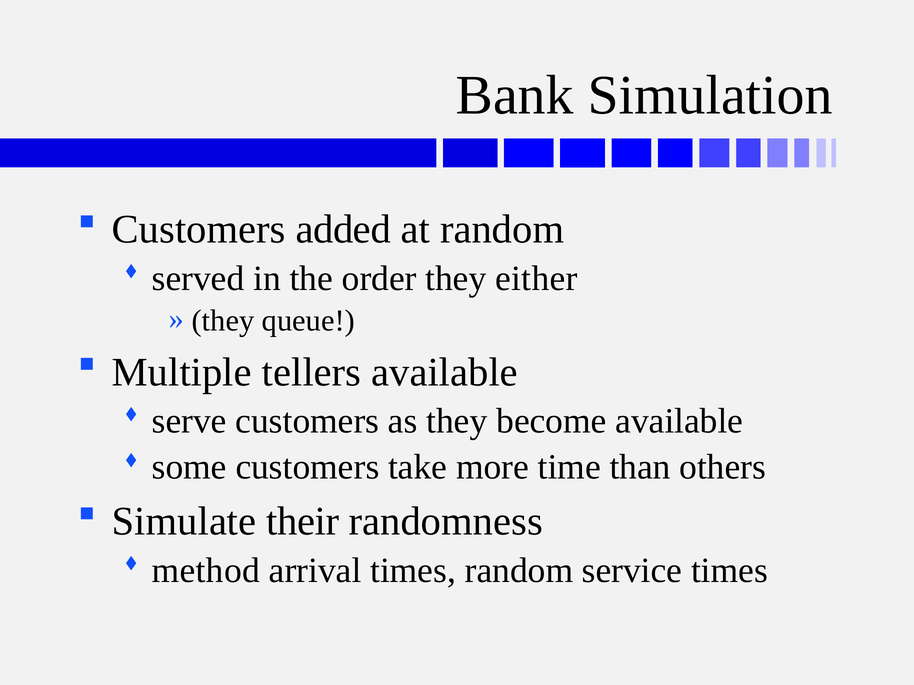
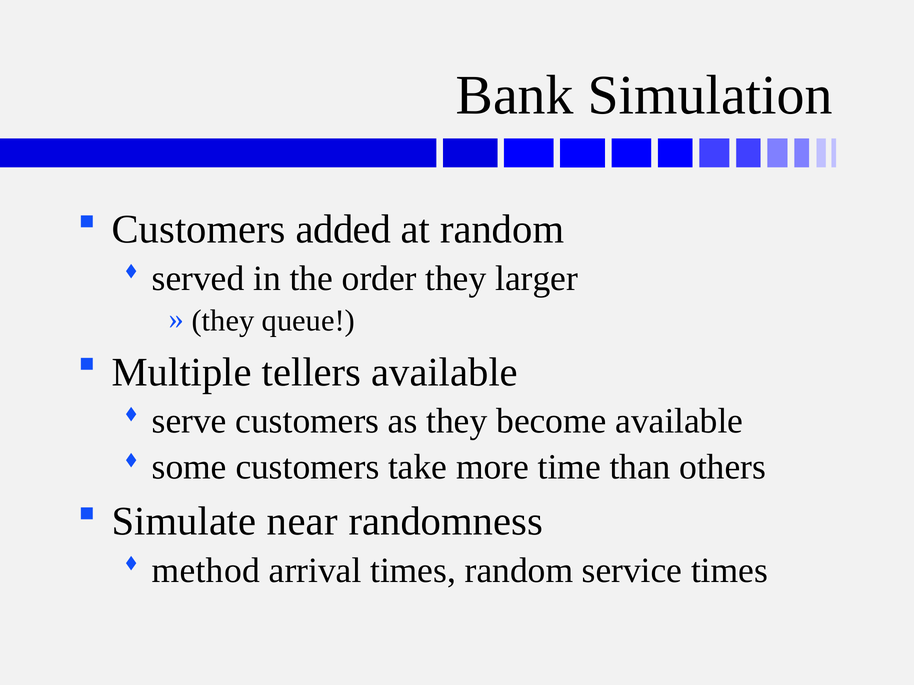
either: either -> larger (537, 279)
their: their -> near (302, 522)
